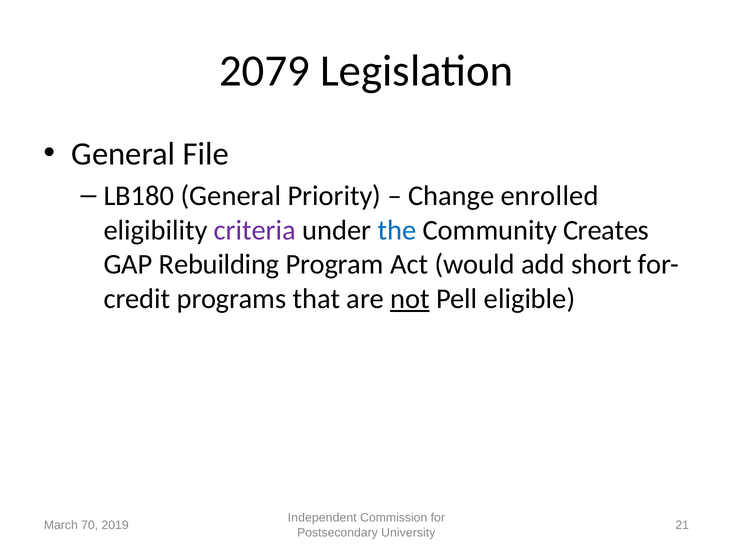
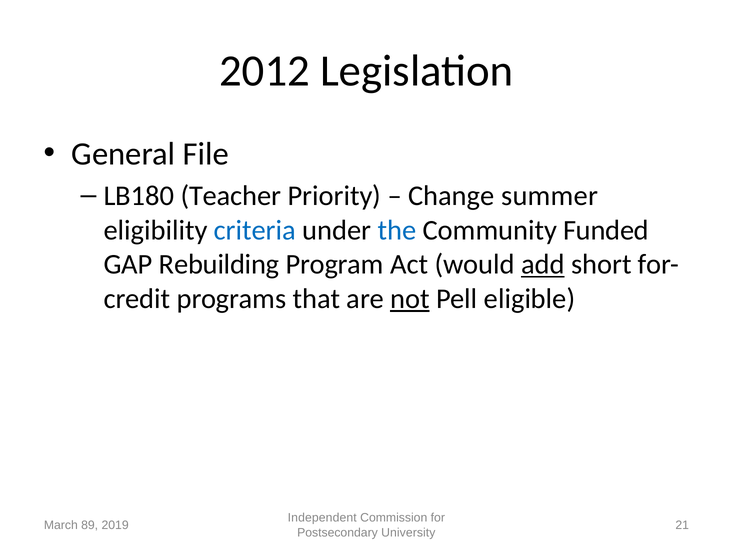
2079: 2079 -> 2012 (265, 71)
LB180 General: General -> Teacher (231, 196)
enrolled: enrolled -> summer (550, 196)
criteria colour: purple -> blue (255, 230)
Creates: Creates -> Funded (606, 230)
add underline: none -> present (543, 264)
70: 70 -> 89 (90, 525)
